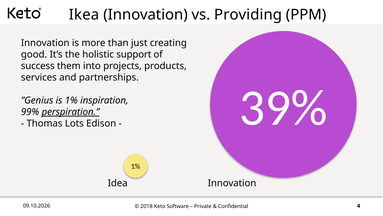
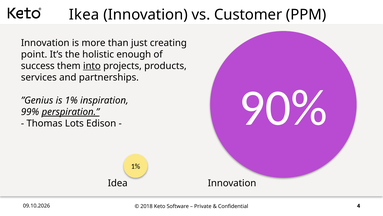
Providing: Providing -> Customer (248, 15)
good: good -> point (34, 54)
support: support -> enough (134, 54)
into underline: none -> present (92, 66)
39%: 39% -> 90% (283, 108)
